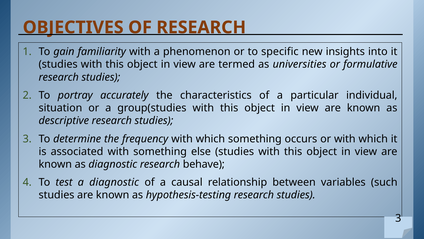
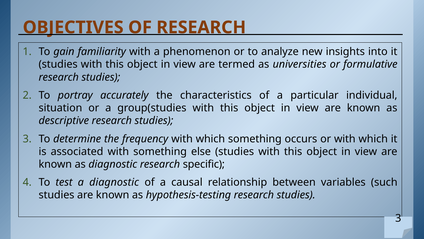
specific: specific -> analyze (280, 52)
behave: behave -> specific (204, 164)
